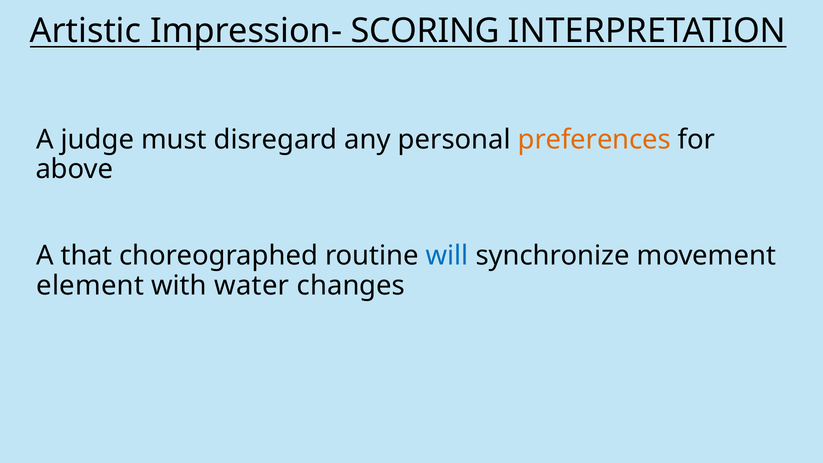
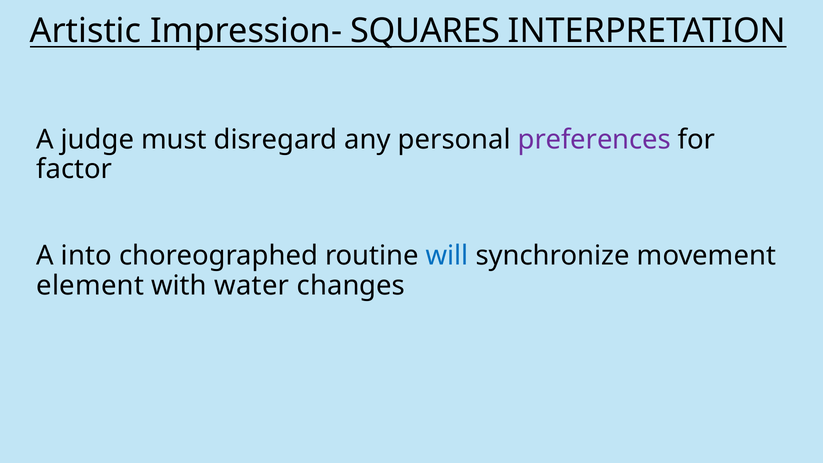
SCORING: SCORING -> SQUARES (425, 31)
preferences colour: orange -> purple (594, 140)
above: above -> factor (74, 169)
that: that -> into (86, 256)
